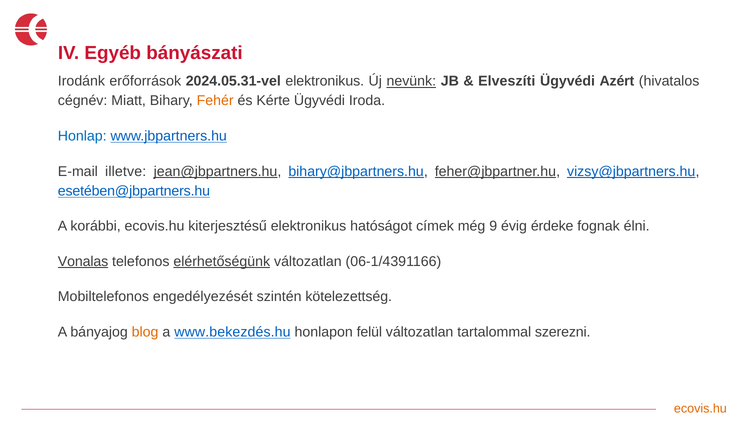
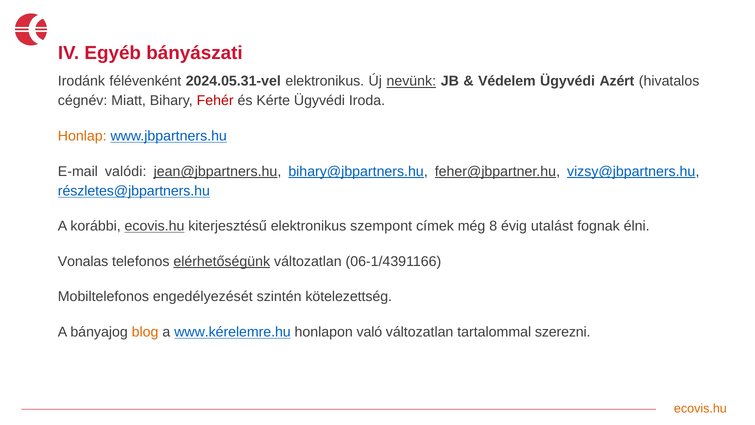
erőforrások: erőforrások -> félévenként (145, 81)
Elveszíti: Elveszíti -> Védelem (507, 81)
Fehér colour: orange -> red (215, 101)
Honlap colour: blue -> orange (82, 136)
illetve: illetve -> valódi (126, 171)
esetében@jbpartners.hu: esetében@jbpartners.hu -> részletes@jbpartners.hu (134, 191)
ecovis.hu underline: none -> present (154, 226)
hatóságot: hatóságot -> szempont (381, 226)
9: 9 -> 8 (493, 226)
érdeke: érdeke -> utalást (552, 226)
Vonalas underline: present -> none (83, 261)
www.bekezdés.hu: www.bekezdés.hu -> www.kérelemre.hu (233, 332)
felül: felül -> való (369, 332)
